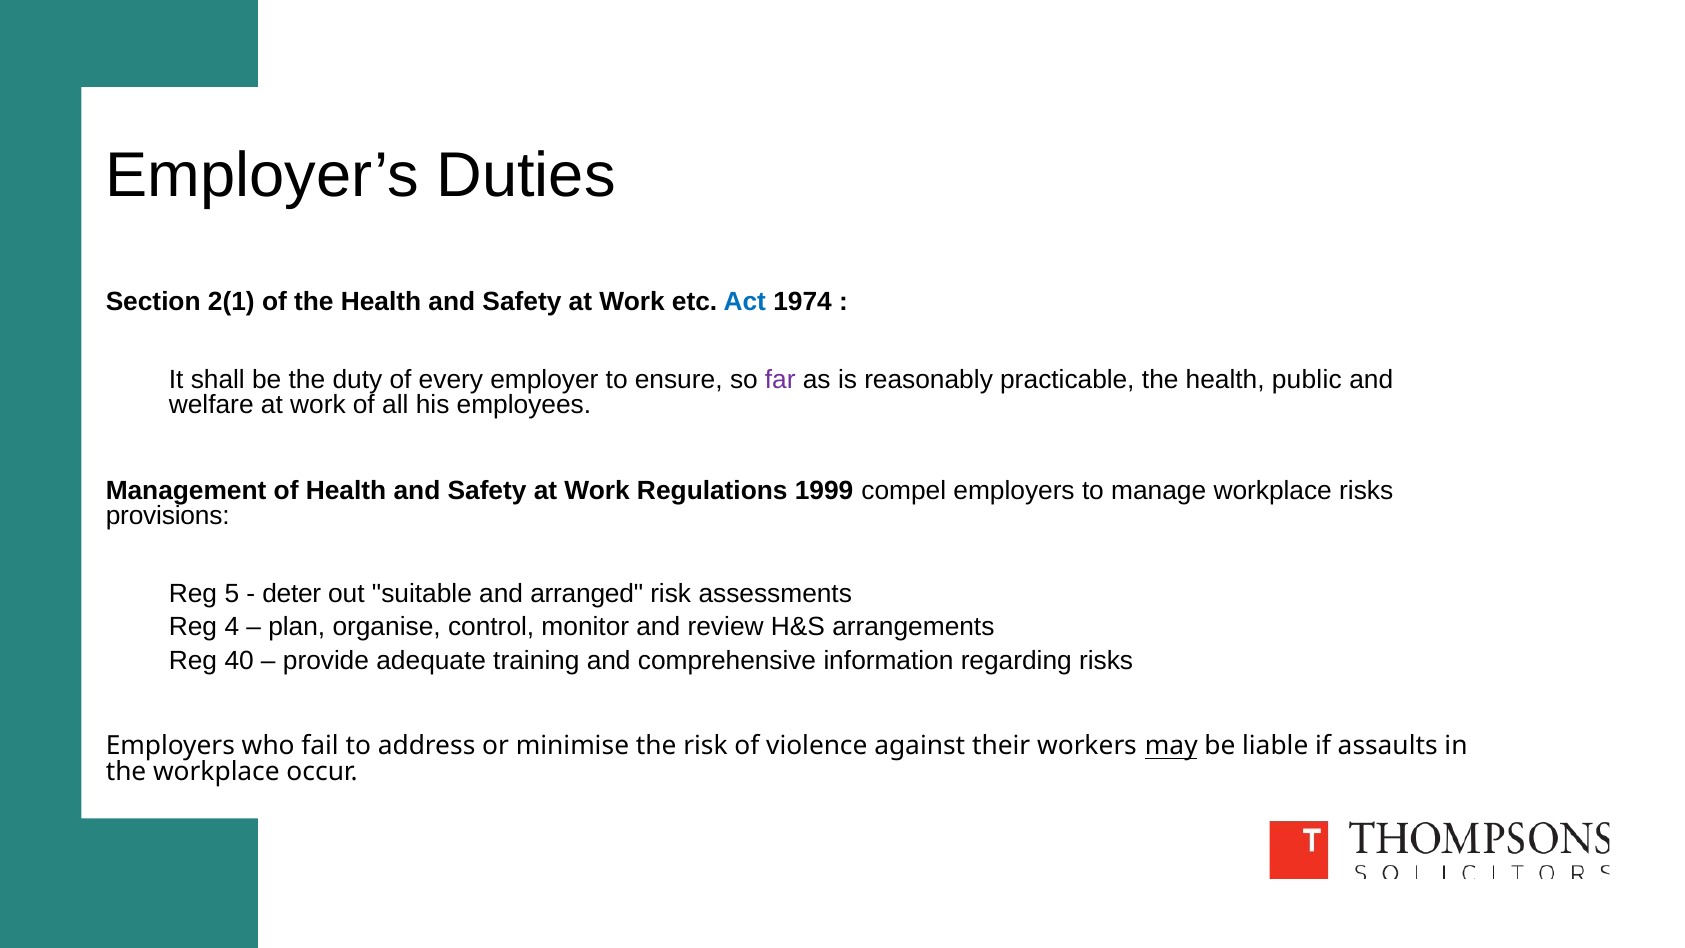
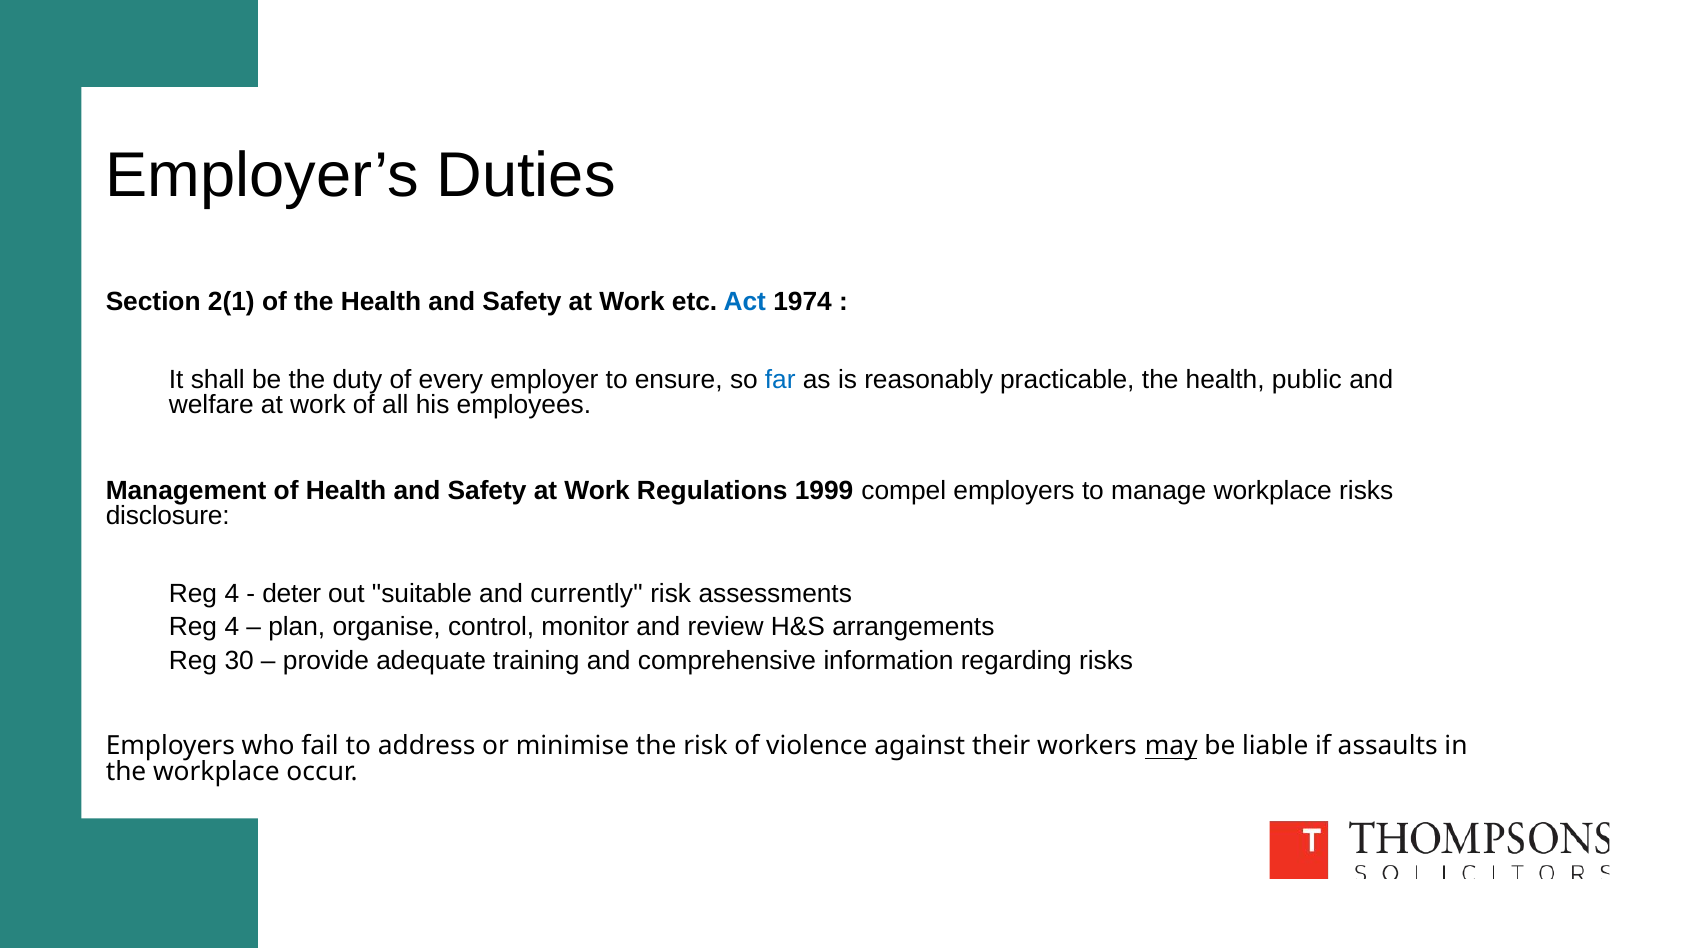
far colour: purple -> blue (780, 379)
provisions: provisions -> disclosure (168, 516)
5: 5 -> 4 (232, 594)
arranged: arranged -> currently (586, 594)
40: 40 -> 30 (239, 661)
